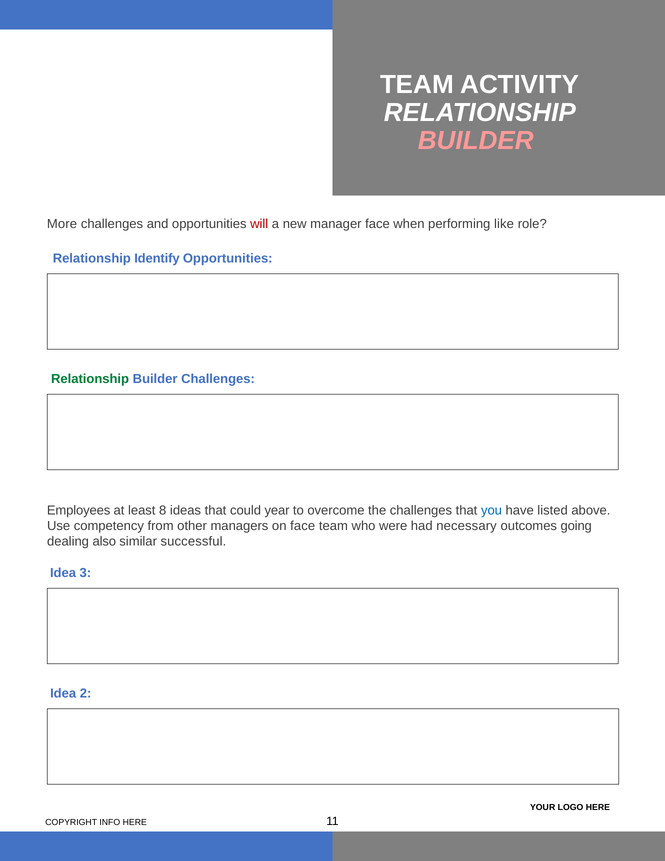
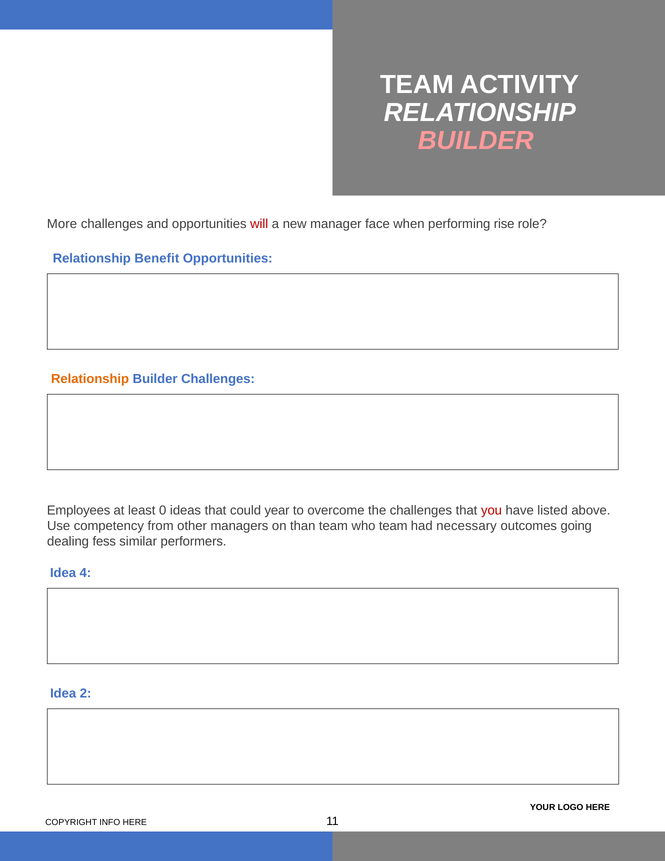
like: like -> rise (504, 224)
Identify: Identify -> Benefit (157, 258)
Relationship colour: green -> orange (90, 379)
8: 8 -> 0 (163, 510)
you colour: blue -> red (491, 510)
on face: face -> than (303, 526)
who were: were -> team (393, 526)
also: also -> fess (104, 541)
successful: successful -> performers (194, 541)
3: 3 -> 4 (85, 573)
